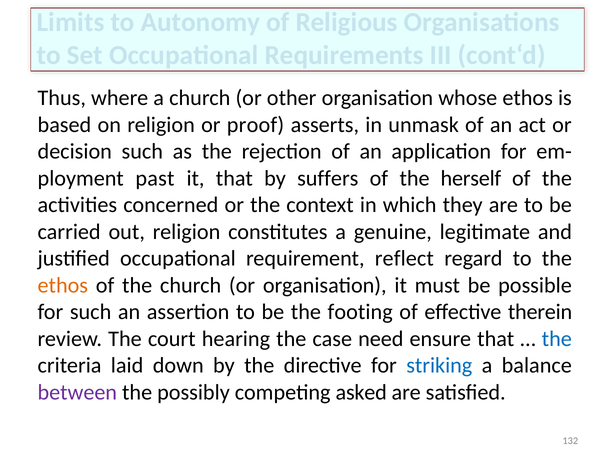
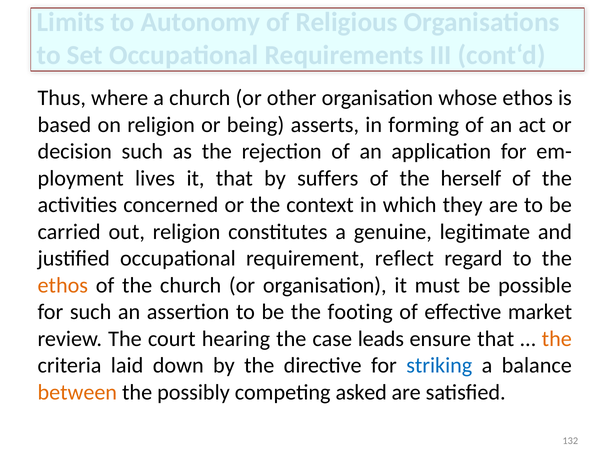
proof: proof -> being (256, 125)
unmask: unmask -> forming (424, 125)
past: past -> lives (155, 178)
therein: therein -> market (540, 311)
need: need -> leads (381, 338)
the colour: blue -> orange (557, 338)
between colour: purple -> orange (77, 392)
